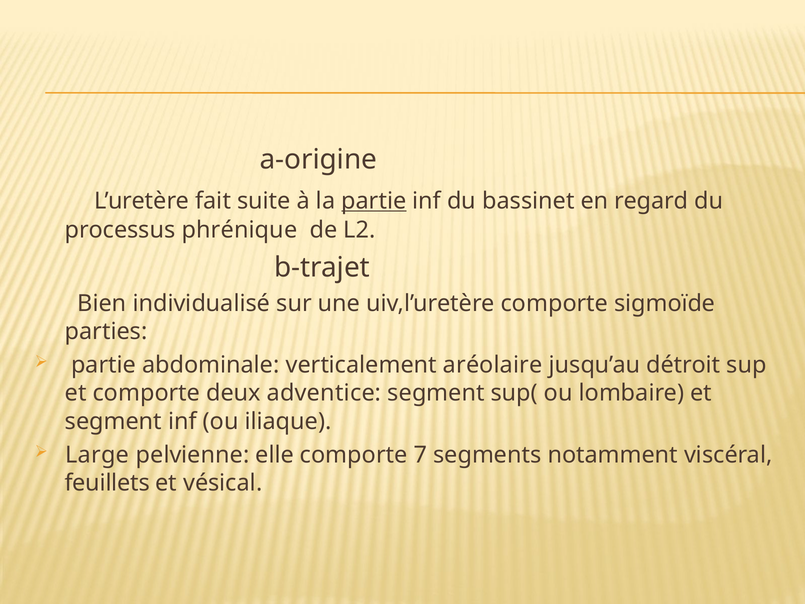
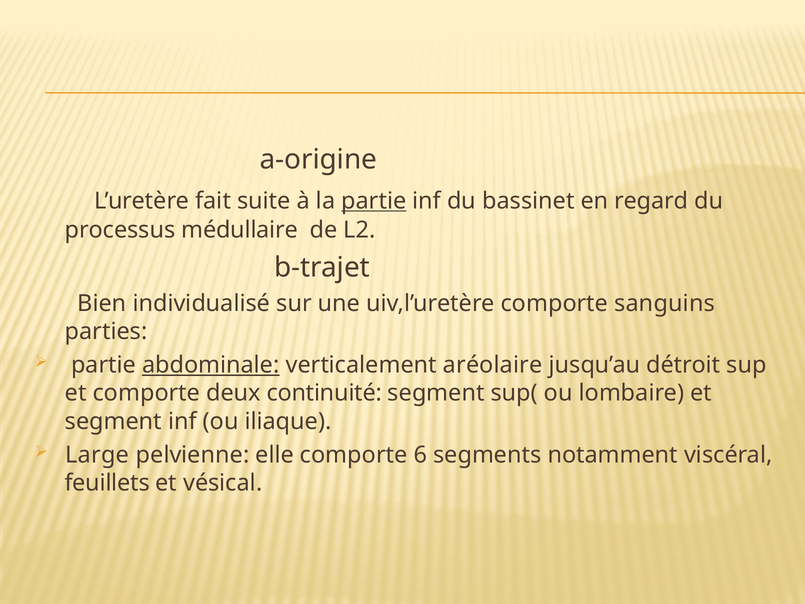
phrénique: phrénique -> médullaire (240, 230)
sigmoïde: sigmoïde -> sanguins (665, 303)
abdominale underline: none -> present (211, 365)
adventice: adventice -> continuité (324, 393)
7: 7 -> 6 (420, 455)
